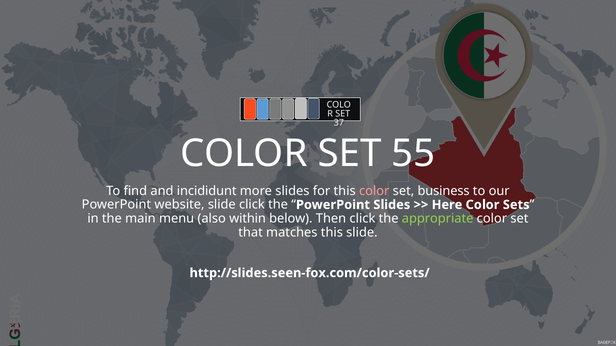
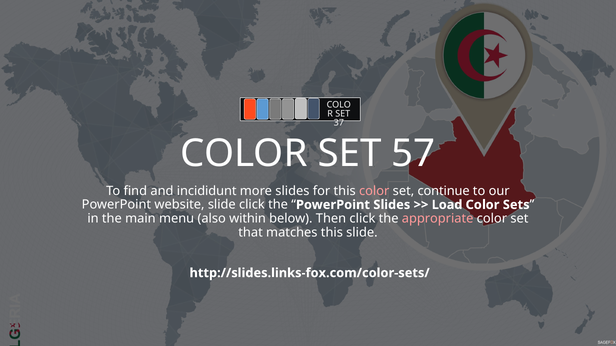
55: 55 -> 57 (413, 154)
business: business -> continue (444, 191)
Here: Here -> Load (447, 205)
appropriate colour: light green -> pink (438, 219)
http://slides.seen-fox.com/color-sets/: http://slides.seen-fox.com/color-sets/ -> http://slides.links-fox.com/color-sets/ (310, 273)
